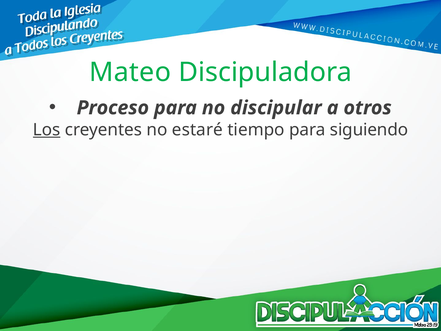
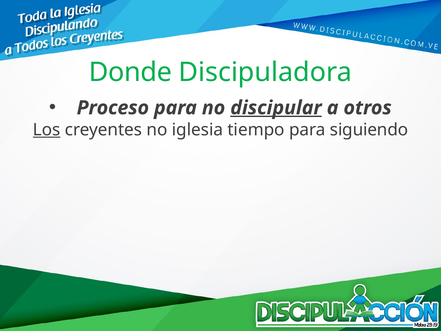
Mateo: Mateo -> Donde (130, 72)
discipular underline: none -> present (276, 108)
estaré: estaré -> iglesia (197, 130)
